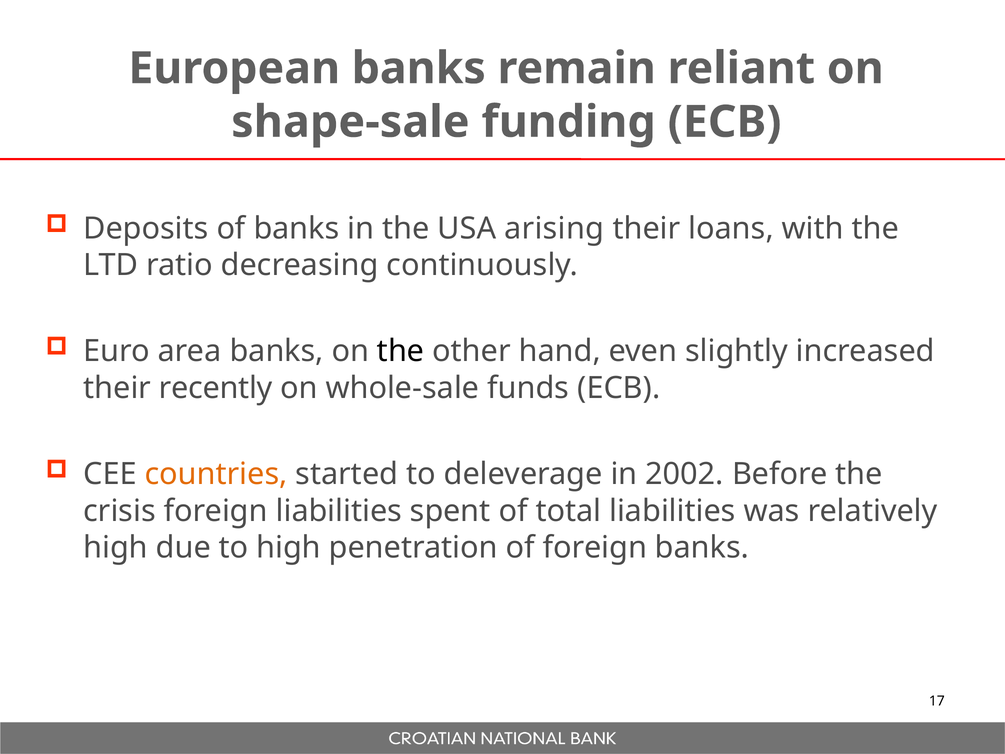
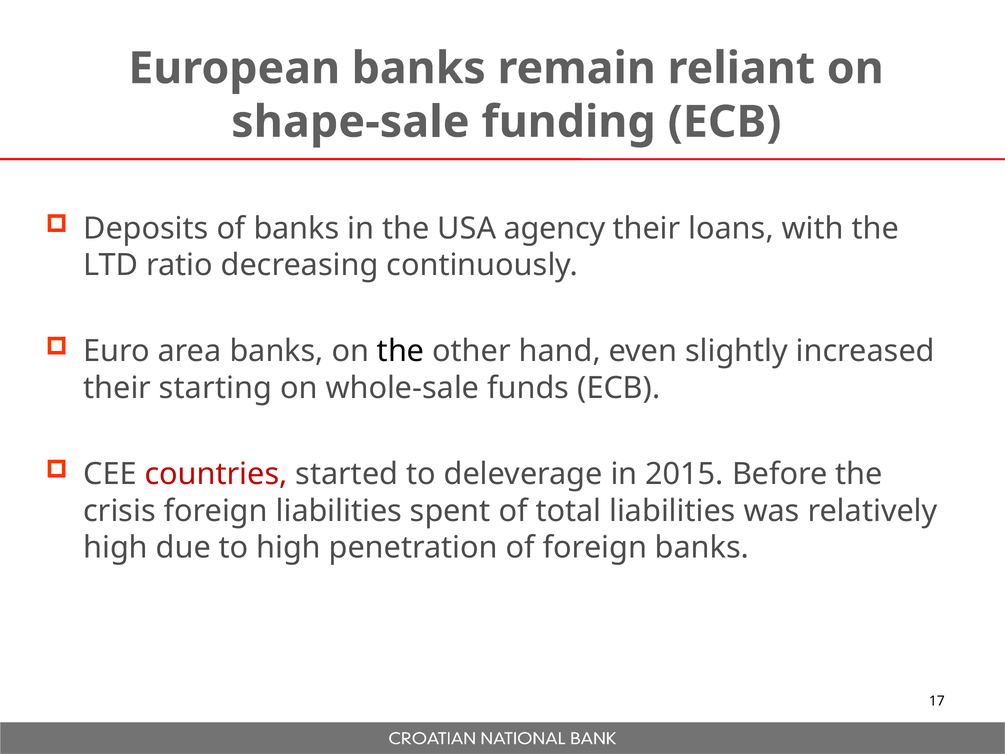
arising: arising -> agency (555, 228)
recently: recently -> starting (216, 388)
countries colour: orange -> red (216, 474)
2002: 2002 -> 2015 (685, 474)
